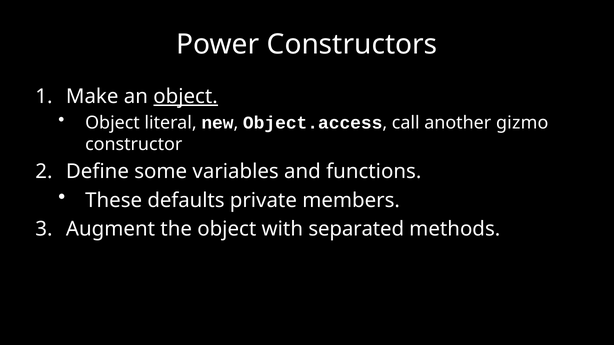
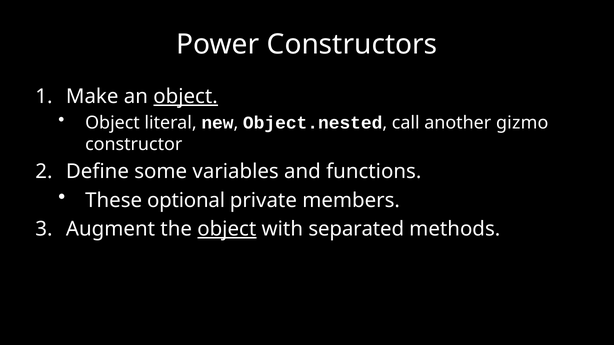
Object.access: Object.access -> Object.nested (313, 123)
defaults: defaults -> optional (186, 201)
object underline: none -> present (227, 229)
